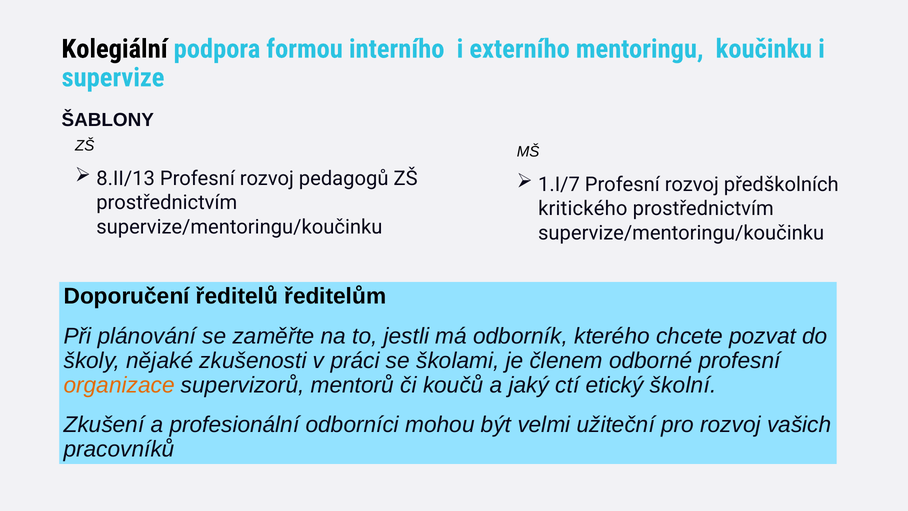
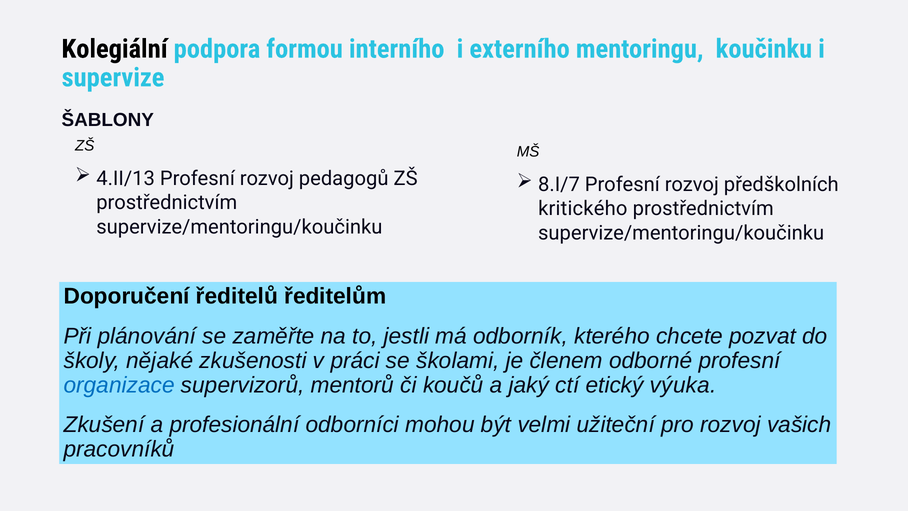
8.II/13: 8.II/13 -> 4.II/13 (126, 178)
1.I/7: 1.I/7 -> 8.I/7 (559, 184)
organizace colour: orange -> blue (119, 385)
školní: školní -> výuka (683, 385)
